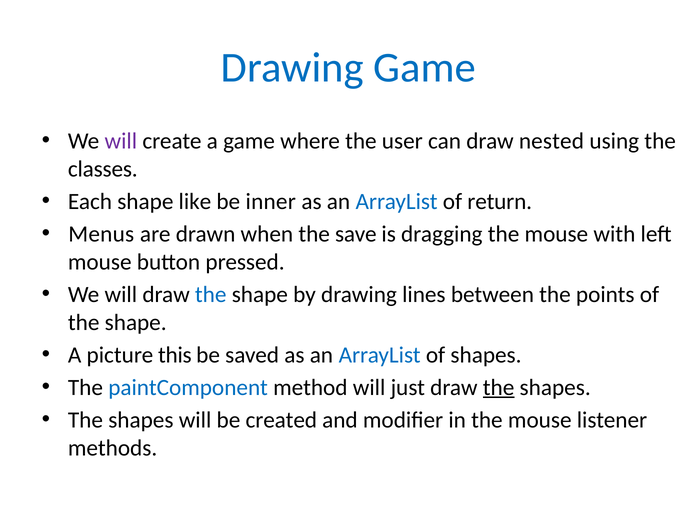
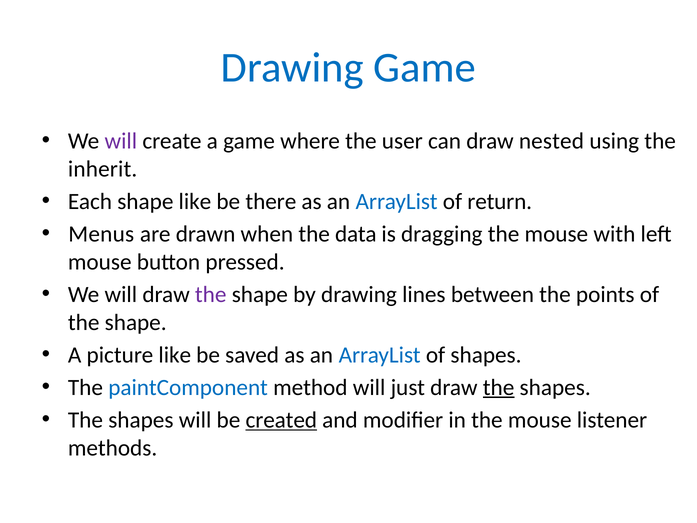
classes: classes -> inherit (103, 169)
inner: inner -> there (271, 201)
save: save -> data (356, 234)
the colour: blue -> purple (211, 294)
picture this: this -> like (175, 355)
created underline: none -> present (281, 420)
